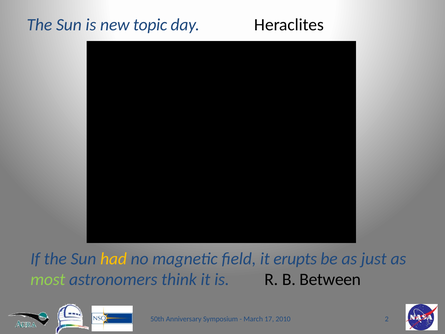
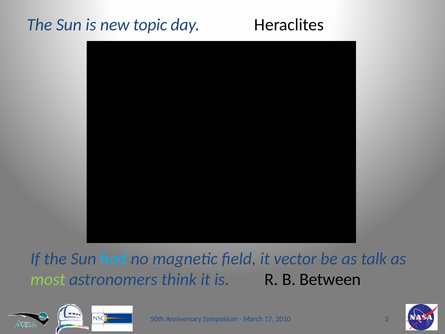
had colour: yellow -> light blue (114, 259)
erupts: erupts -> vector (295, 259)
just: just -> talk (374, 259)
